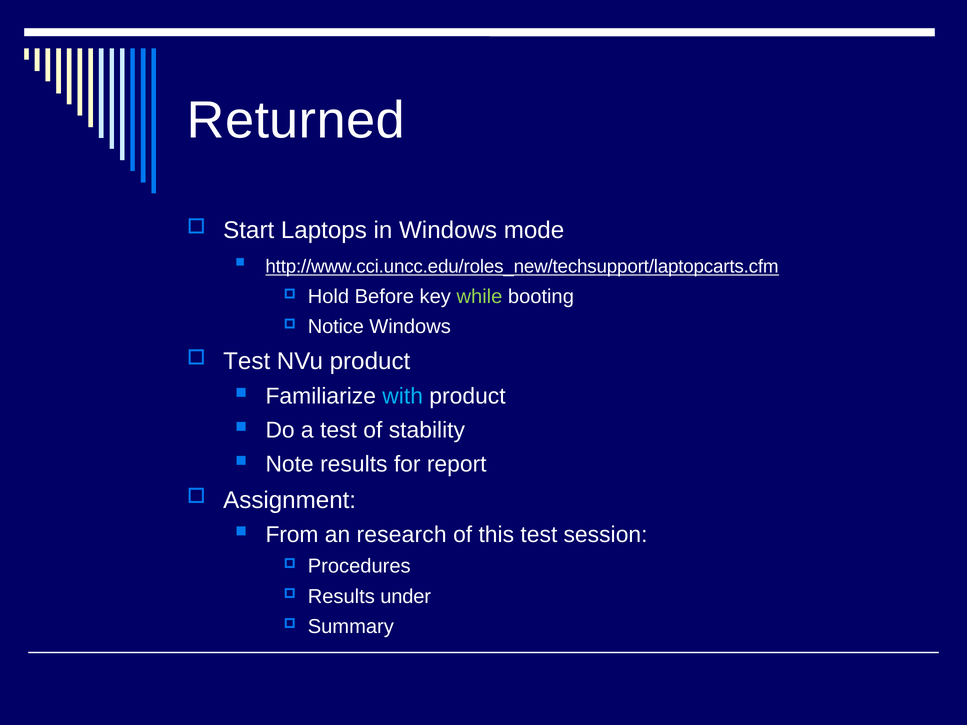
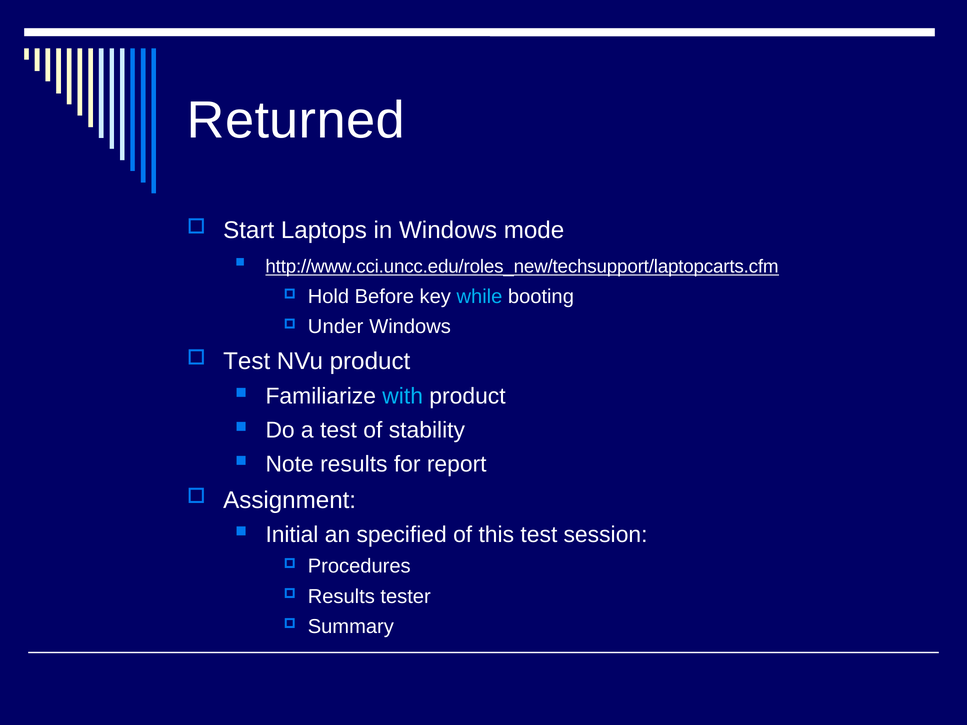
while colour: light green -> light blue (479, 297)
Notice: Notice -> Under (336, 327)
From: From -> Initial (292, 535)
research: research -> specified (402, 535)
under: under -> tester (406, 597)
